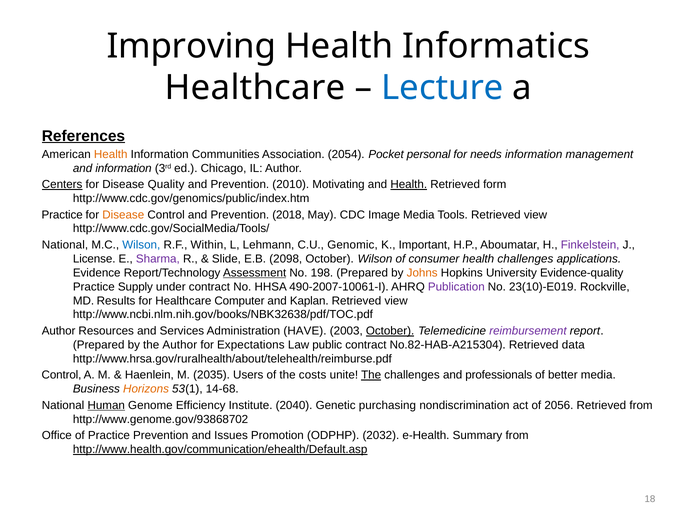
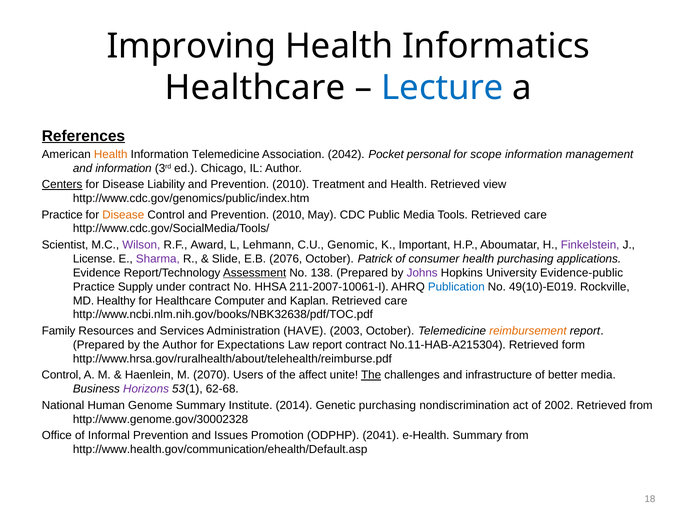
Information Communities: Communities -> Telemedicine (226, 154)
2054: 2054 -> 2042 (346, 154)
needs: needs -> scope (486, 154)
Quality: Quality -> Liability (166, 184)
Motivating: Motivating -> Treatment (338, 184)
Health underline: present -> none (409, 184)
form: form -> view (495, 184)
Control and Prevention 2018: 2018 -> 2010 (288, 215)
Image: Image -> Public (384, 215)
Tools Retrieved view: view -> care (535, 215)
National: National -> Scientist (65, 245)
Wilson colour: blue -> purple (141, 245)
Within: Within -> Award (209, 245)
2098: 2098 -> 2076 (286, 259)
October Wilson: Wilson -> Patrick (375, 259)
health challenges: challenges -> purchasing (525, 259)
198: 198 -> 138 (322, 273)
Johns colour: orange -> purple (422, 273)
Evidence-quality: Evidence-quality -> Evidence-public (582, 273)
490-2007-10061-I: 490-2007-10061-I -> 211-2007-10061-I (339, 287)
Publication colour: purple -> blue (456, 287)
23(10)-E019: 23(10)-E019 -> 49(10)-E019 (543, 287)
Results: Results -> Healthy (116, 301)
view: view -> care (396, 301)
Author: Author -> Family (59, 331)
October underline: present -> none (390, 331)
reimbursement colour: purple -> orange (528, 331)
Law public: public -> report (327, 345)
No.82-HAB-A215304: No.82-HAB-A215304 -> No.11-HAB-A215304 (448, 345)
data: data -> form (573, 345)
2035: 2035 -> 2070 (212, 375)
costs: costs -> affect (313, 375)
professionals: professionals -> infrastructure (499, 375)
Horizons colour: orange -> purple (146, 389)
14-68: 14-68 -> 62-68 (222, 389)
Human underline: present -> none (106, 405)
Genome Efficiency: Efficiency -> Summary (201, 405)
2040: 2040 -> 2014 (294, 405)
2056: 2056 -> 2002 (559, 405)
http://www.genome.gov/93868702: http://www.genome.gov/93868702 -> http://www.genome.gov/30002328 (161, 419)
of Practice: Practice -> Informal (109, 435)
2032: 2032 -> 2041 (381, 435)
http://www.health.gov/communication/ehealth/Default.asp underline: present -> none (220, 449)
